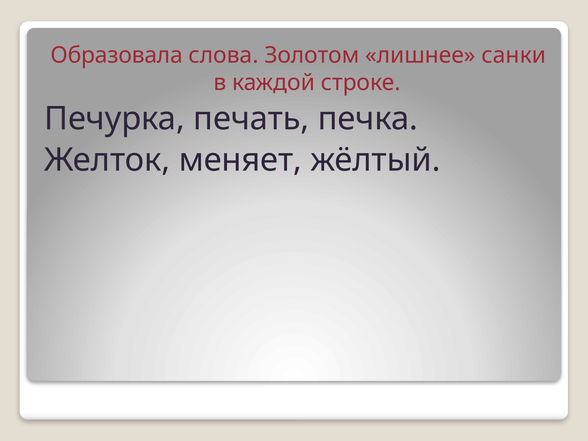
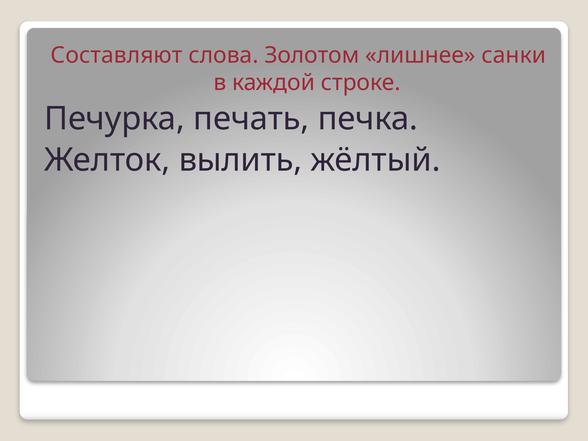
Образовала: Образовала -> Составляют (117, 55)
меняет: меняет -> вылить (240, 160)
